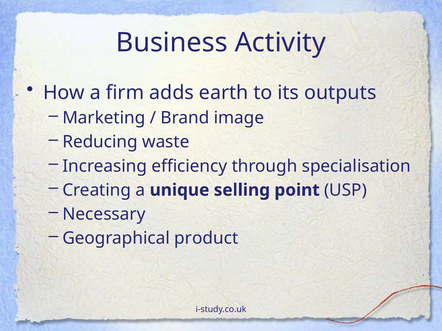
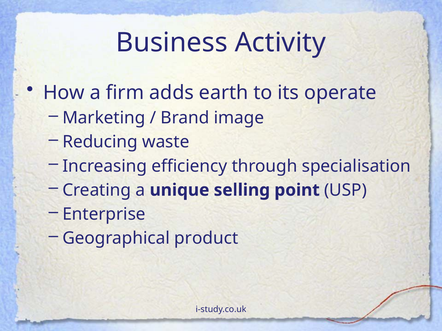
outputs: outputs -> operate (340, 93)
Necessary: Necessary -> Enterprise (104, 214)
